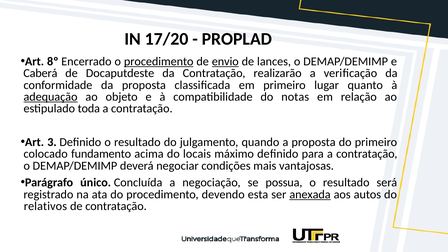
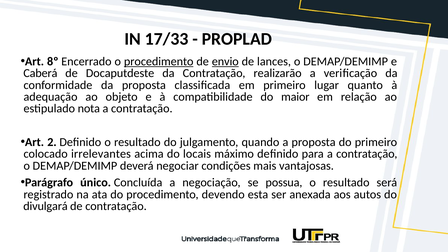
17/20: 17/20 -> 17/33 (167, 39)
adequação underline: present -> none (51, 97)
notas: notas -> maior (295, 97)
toda: toda -> nota (89, 109)
3: 3 -> 2 (52, 142)
fundamento: fundamento -> irrelevantes (101, 154)
anexada underline: present -> none (310, 194)
relativos: relativos -> divulgará (46, 206)
